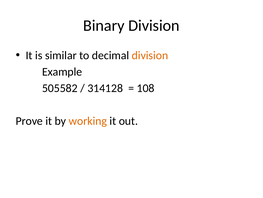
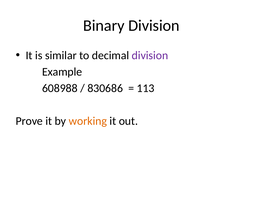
division colour: orange -> purple (150, 55)
505582: 505582 -> 608988 (60, 88)
314128: 314128 -> 830686 (105, 88)
108: 108 -> 113 (146, 88)
